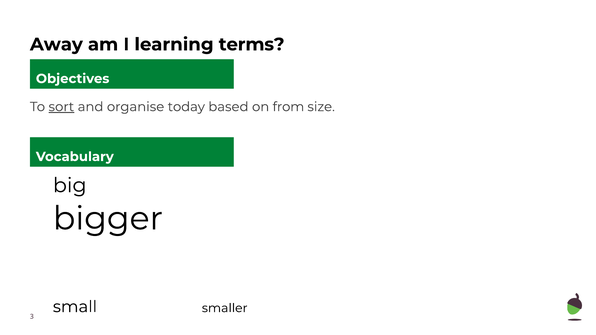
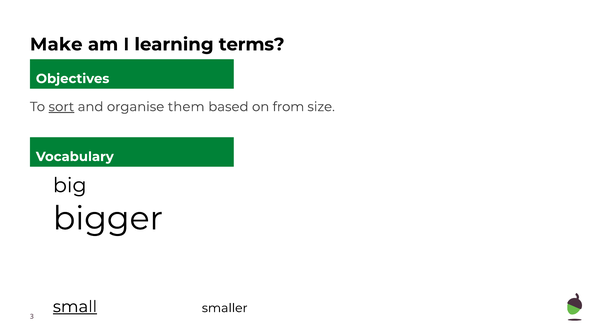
Away: Away -> Make (56, 44)
today: today -> them (186, 107)
small underline: none -> present (75, 307)
